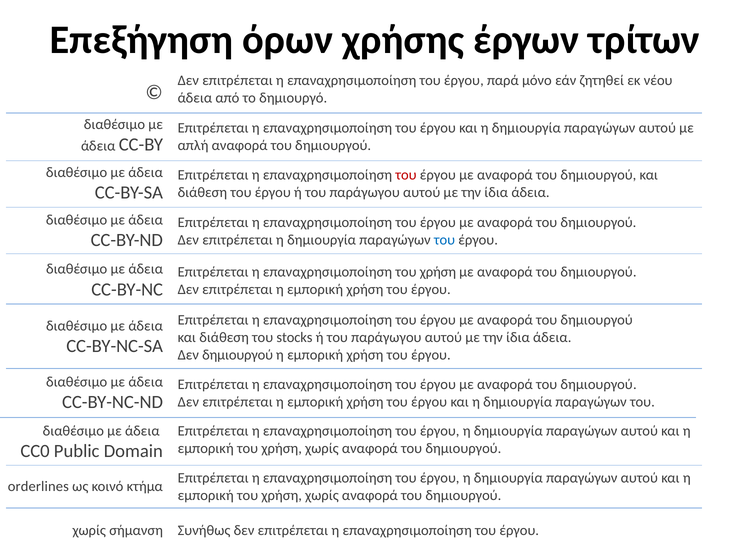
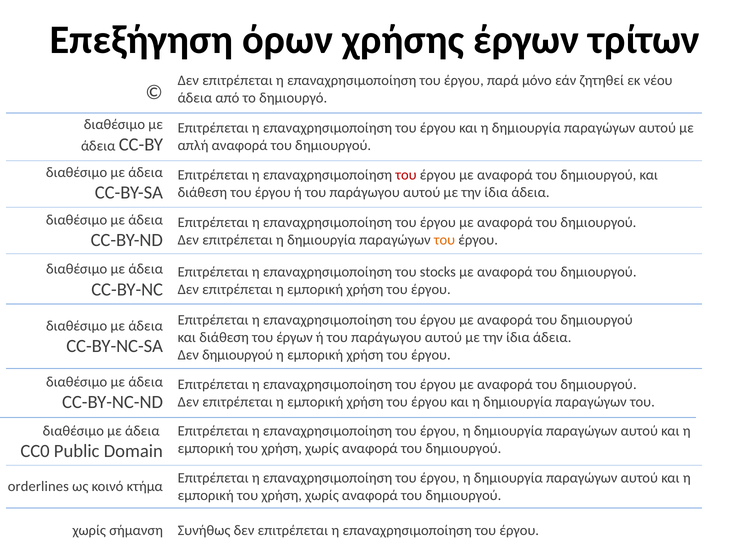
του colour: blue -> orange (444, 240)
επαναχρησιμοποίηση του χρήση: χρήση -> stocks (438, 272)
του stocks: stocks -> έργων (295, 337)
